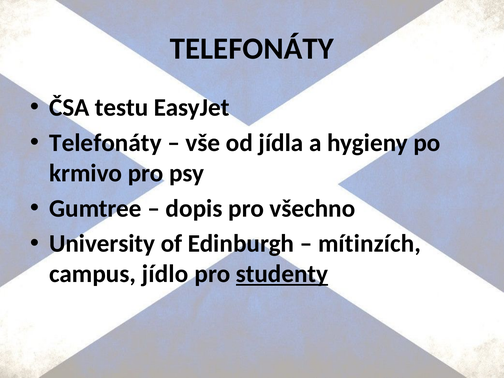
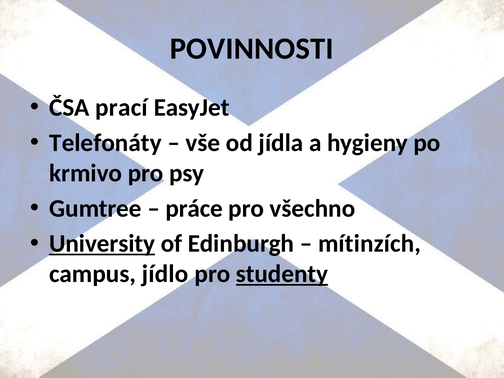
TELEFONÁTY: TELEFONÁTY -> POVINNOSTI (252, 49)
testu: testu -> prací (121, 108)
dopis: dopis -> práce (194, 208)
University underline: none -> present (102, 244)
